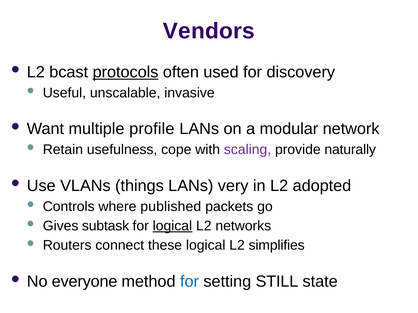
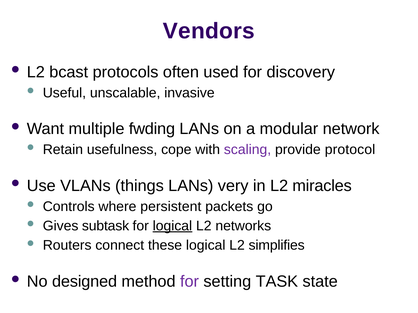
protocols underline: present -> none (126, 72)
profile: profile -> fwding (152, 129)
naturally: naturally -> protocol (350, 150)
adopted: adopted -> miracles (322, 186)
published: published -> persistent (171, 207)
everyone: everyone -> designed (85, 282)
for colour: blue -> purple (189, 282)
STILL: STILL -> TASK (277, 282)
